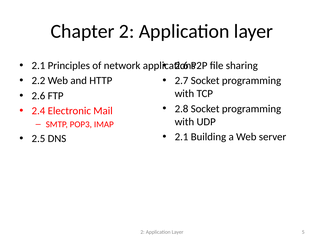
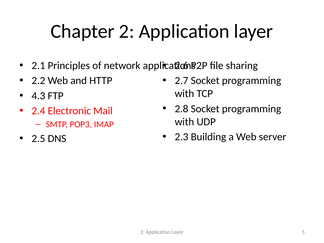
2.6: 2.6 -> 4.3 (38, 96)
2.1: 2.1 -> 2.3 (182, 137)
